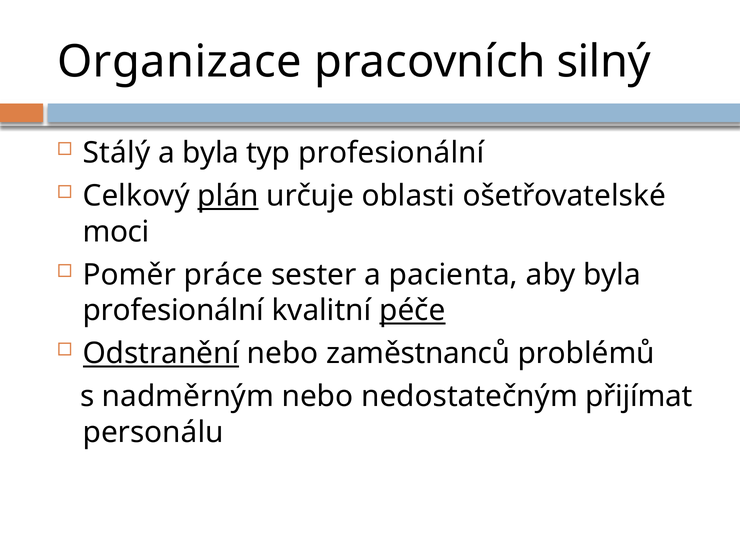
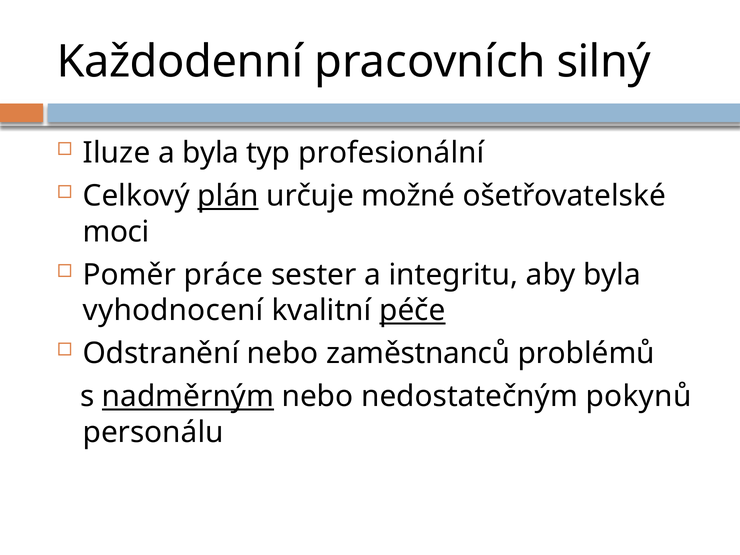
Organizace: Organizace -> Každodenní (180, 62)
Stálý: Stálý -> Iluze (117, 153)
oblasti: oblasti -> možné (408, 196)
pacienta: pacienta -> integritu (453, 275)
profesionální: profesionální -> vyhodnocení (173, 311)
Odstranění underline: present -> none (161, 354)
nadměrným underline: none -> present (188, 397)
přijímat: přijímat -> pokynů (639, 397)
